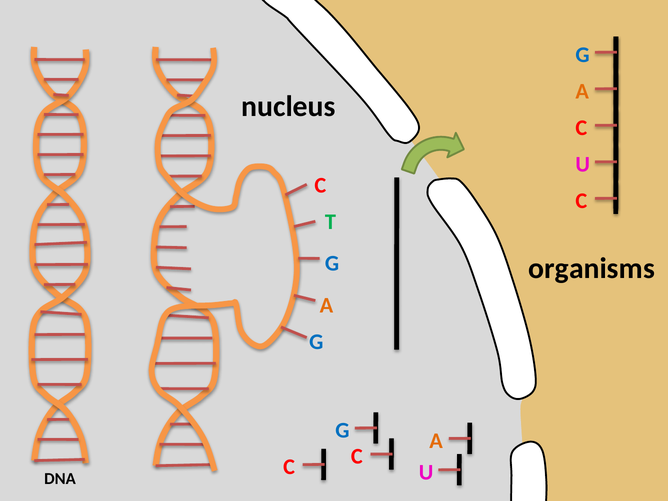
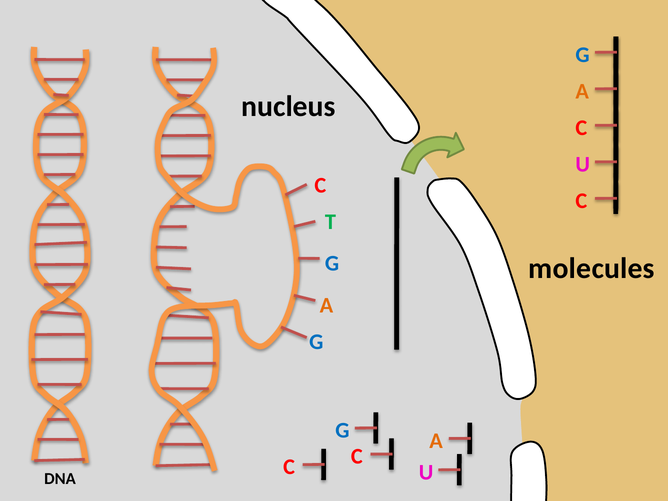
organisms: organisms -> molecules (592, 268)
